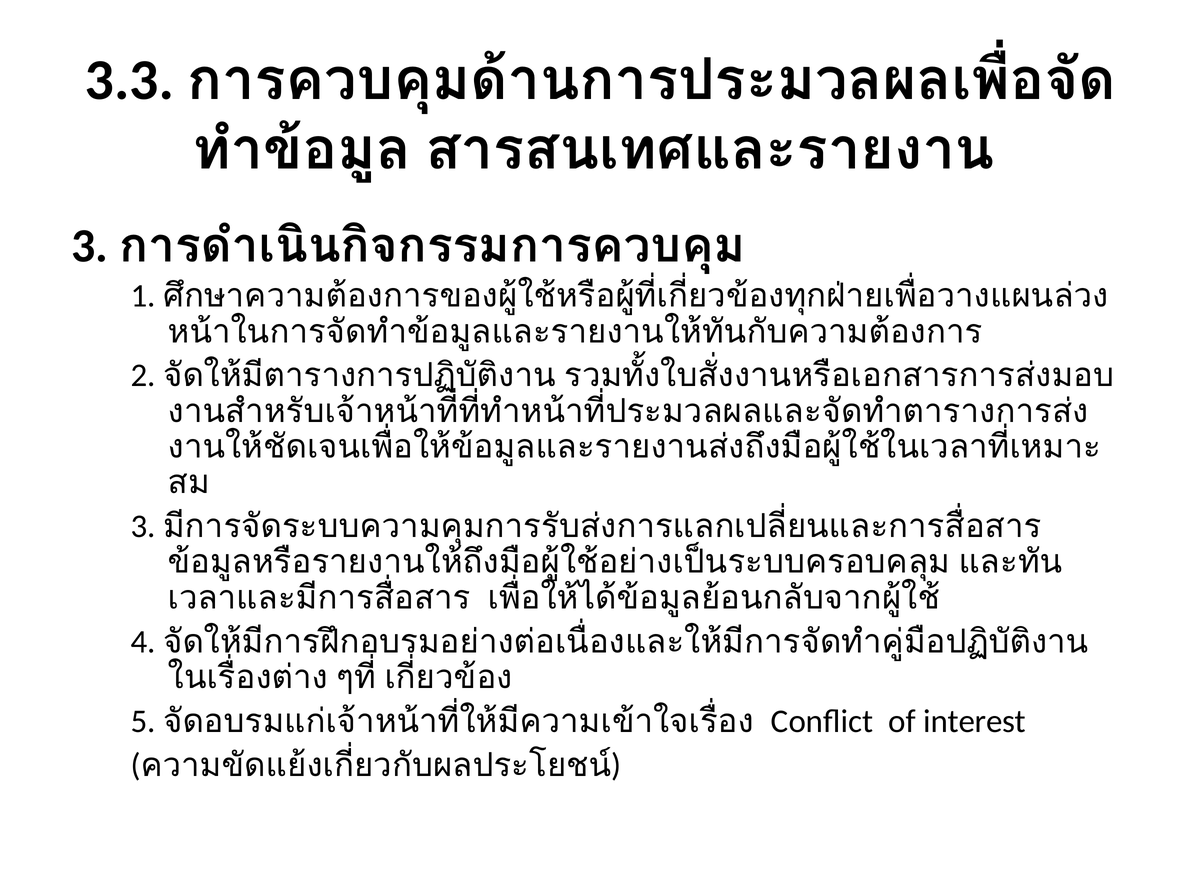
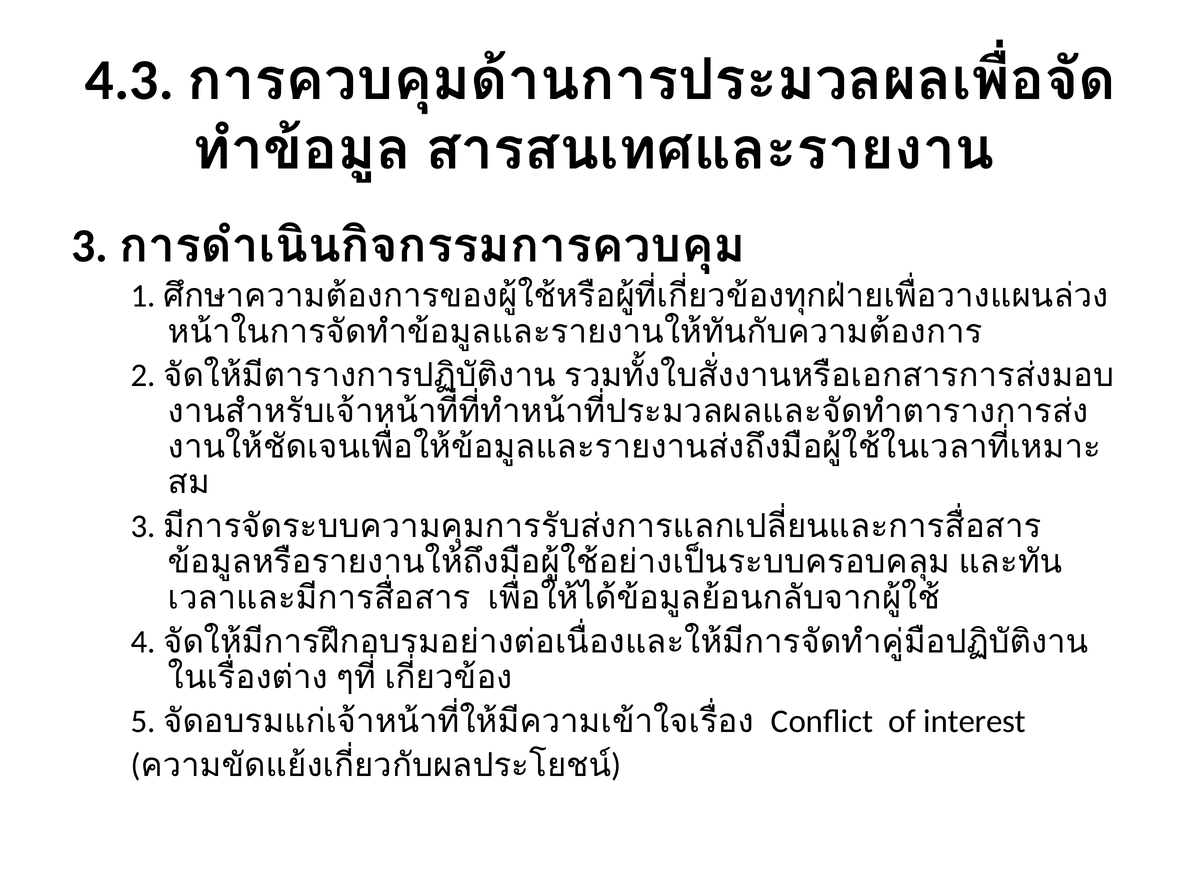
3.3: 3.3 -> 4.3 (129, 80)
